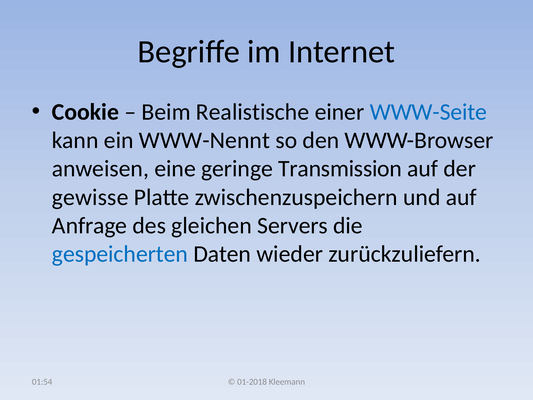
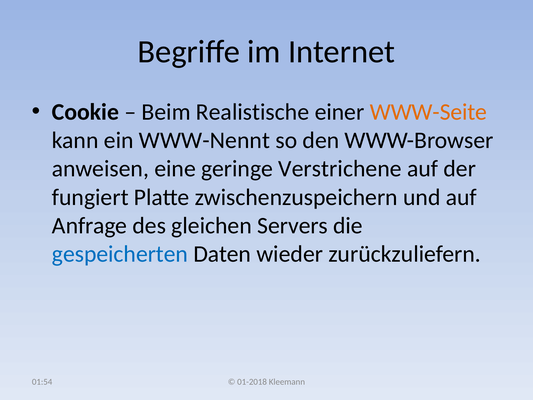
WWW-Seite colour: blue -> orange (428, 112)
Transmission: Transmission -> Verstrichene (340, 169)
gewisse: gewisse -> fungiert (90, 197)
